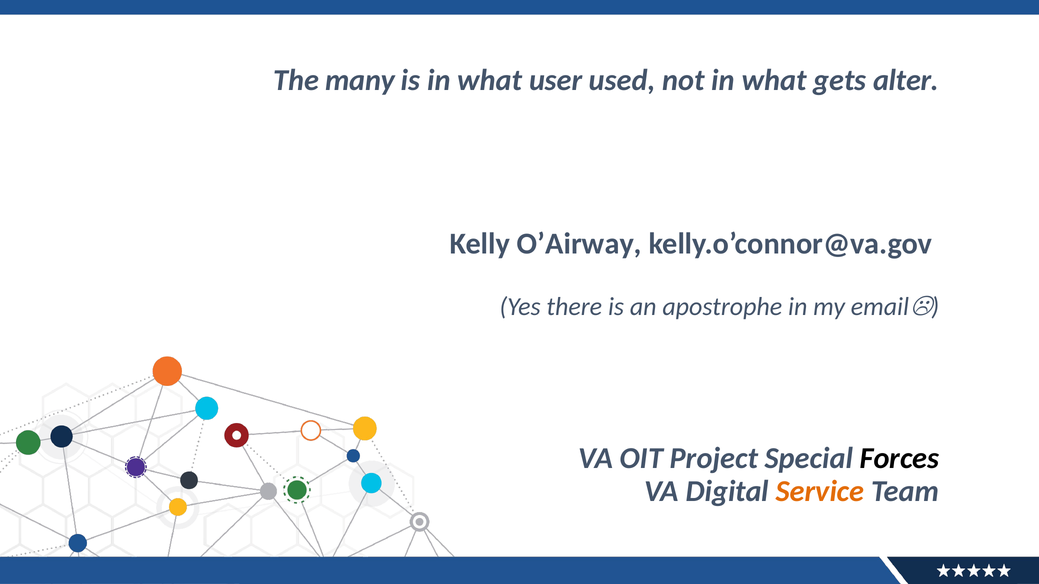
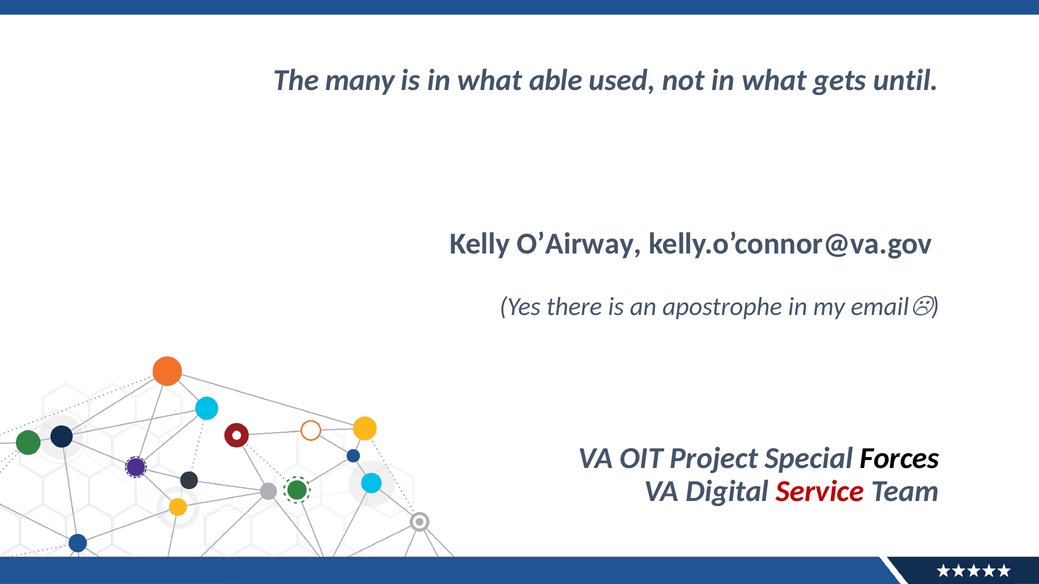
user: user -> able (556, 80)
alter: alter -> until (906, 80)
Service colour: orange -> red (820, 492)
